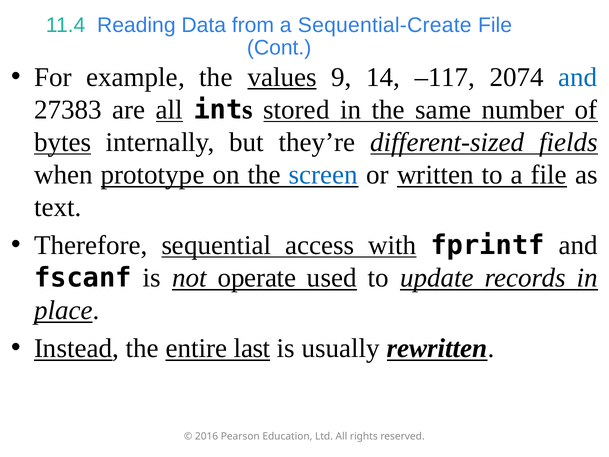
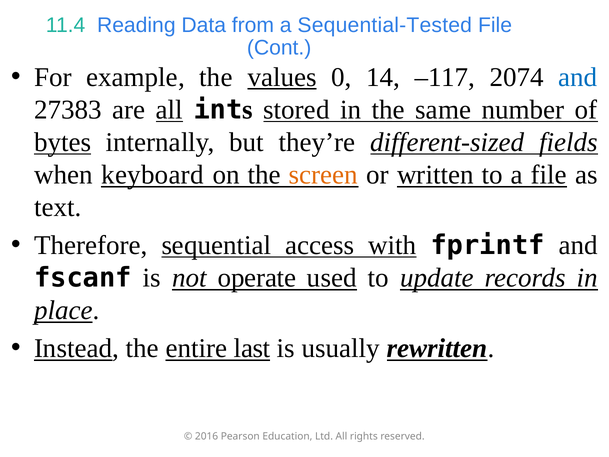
Sequential-Create: Sequential-Create -> Sequential-Tested (385, 25)
9: 9 -> 0 (342, 77)
prototype: prototype -> keyboard (153, 175)
screen colour: blue -> orange (323, 175)
